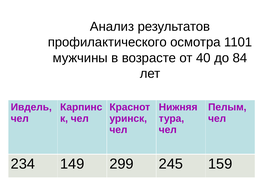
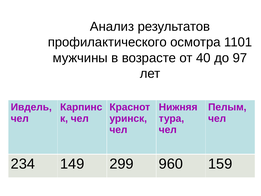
84: 84 -> 97 (240, 58)
245: 245 -> 960 (171, 164)
